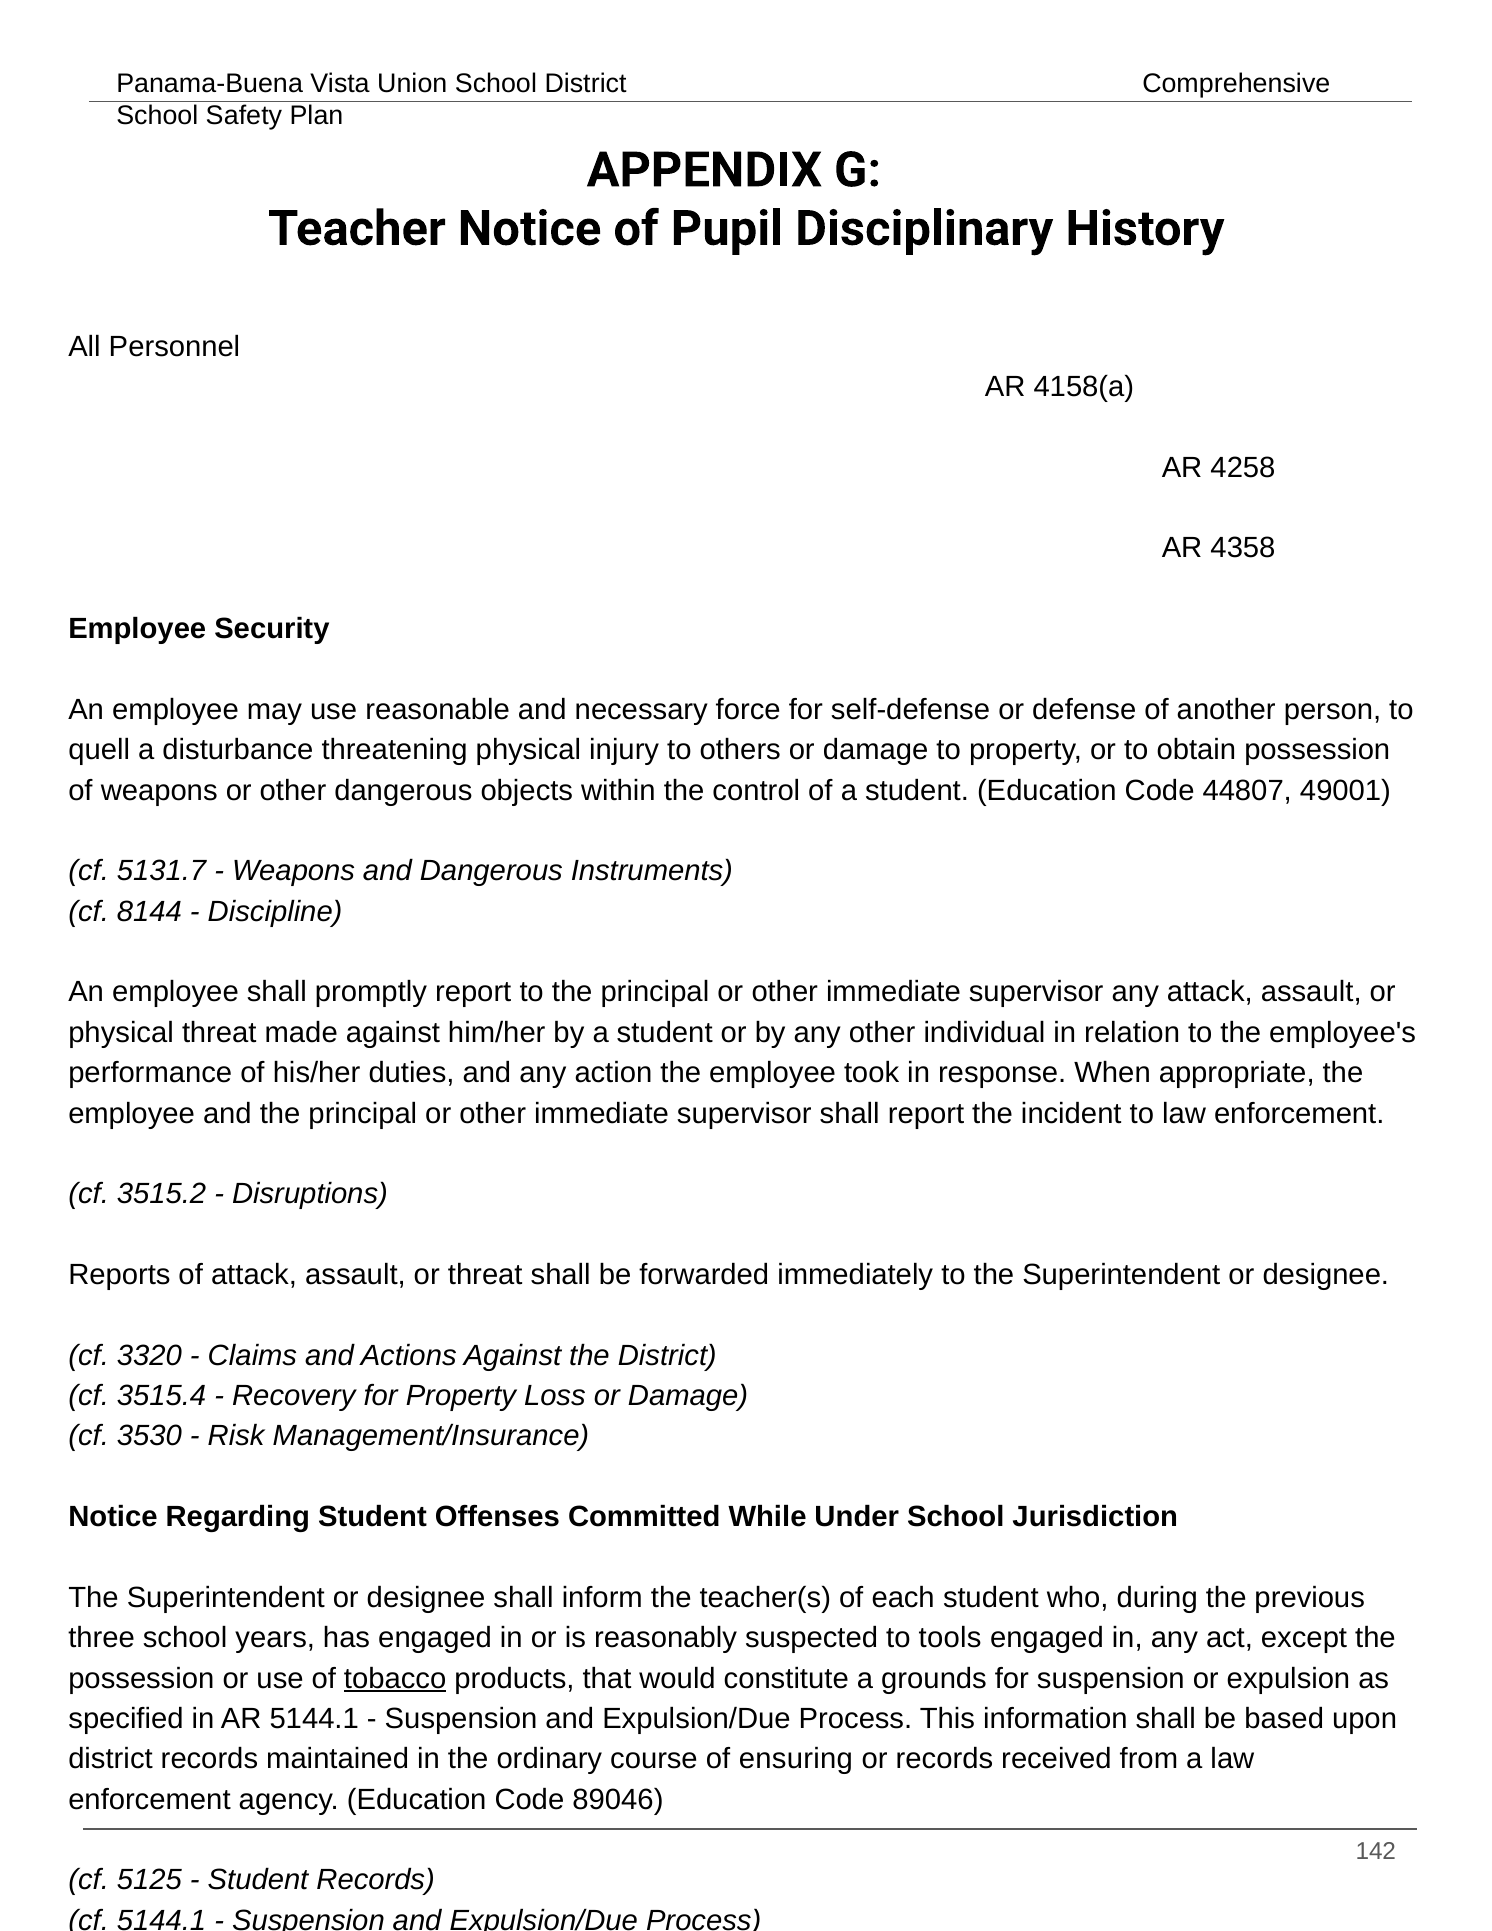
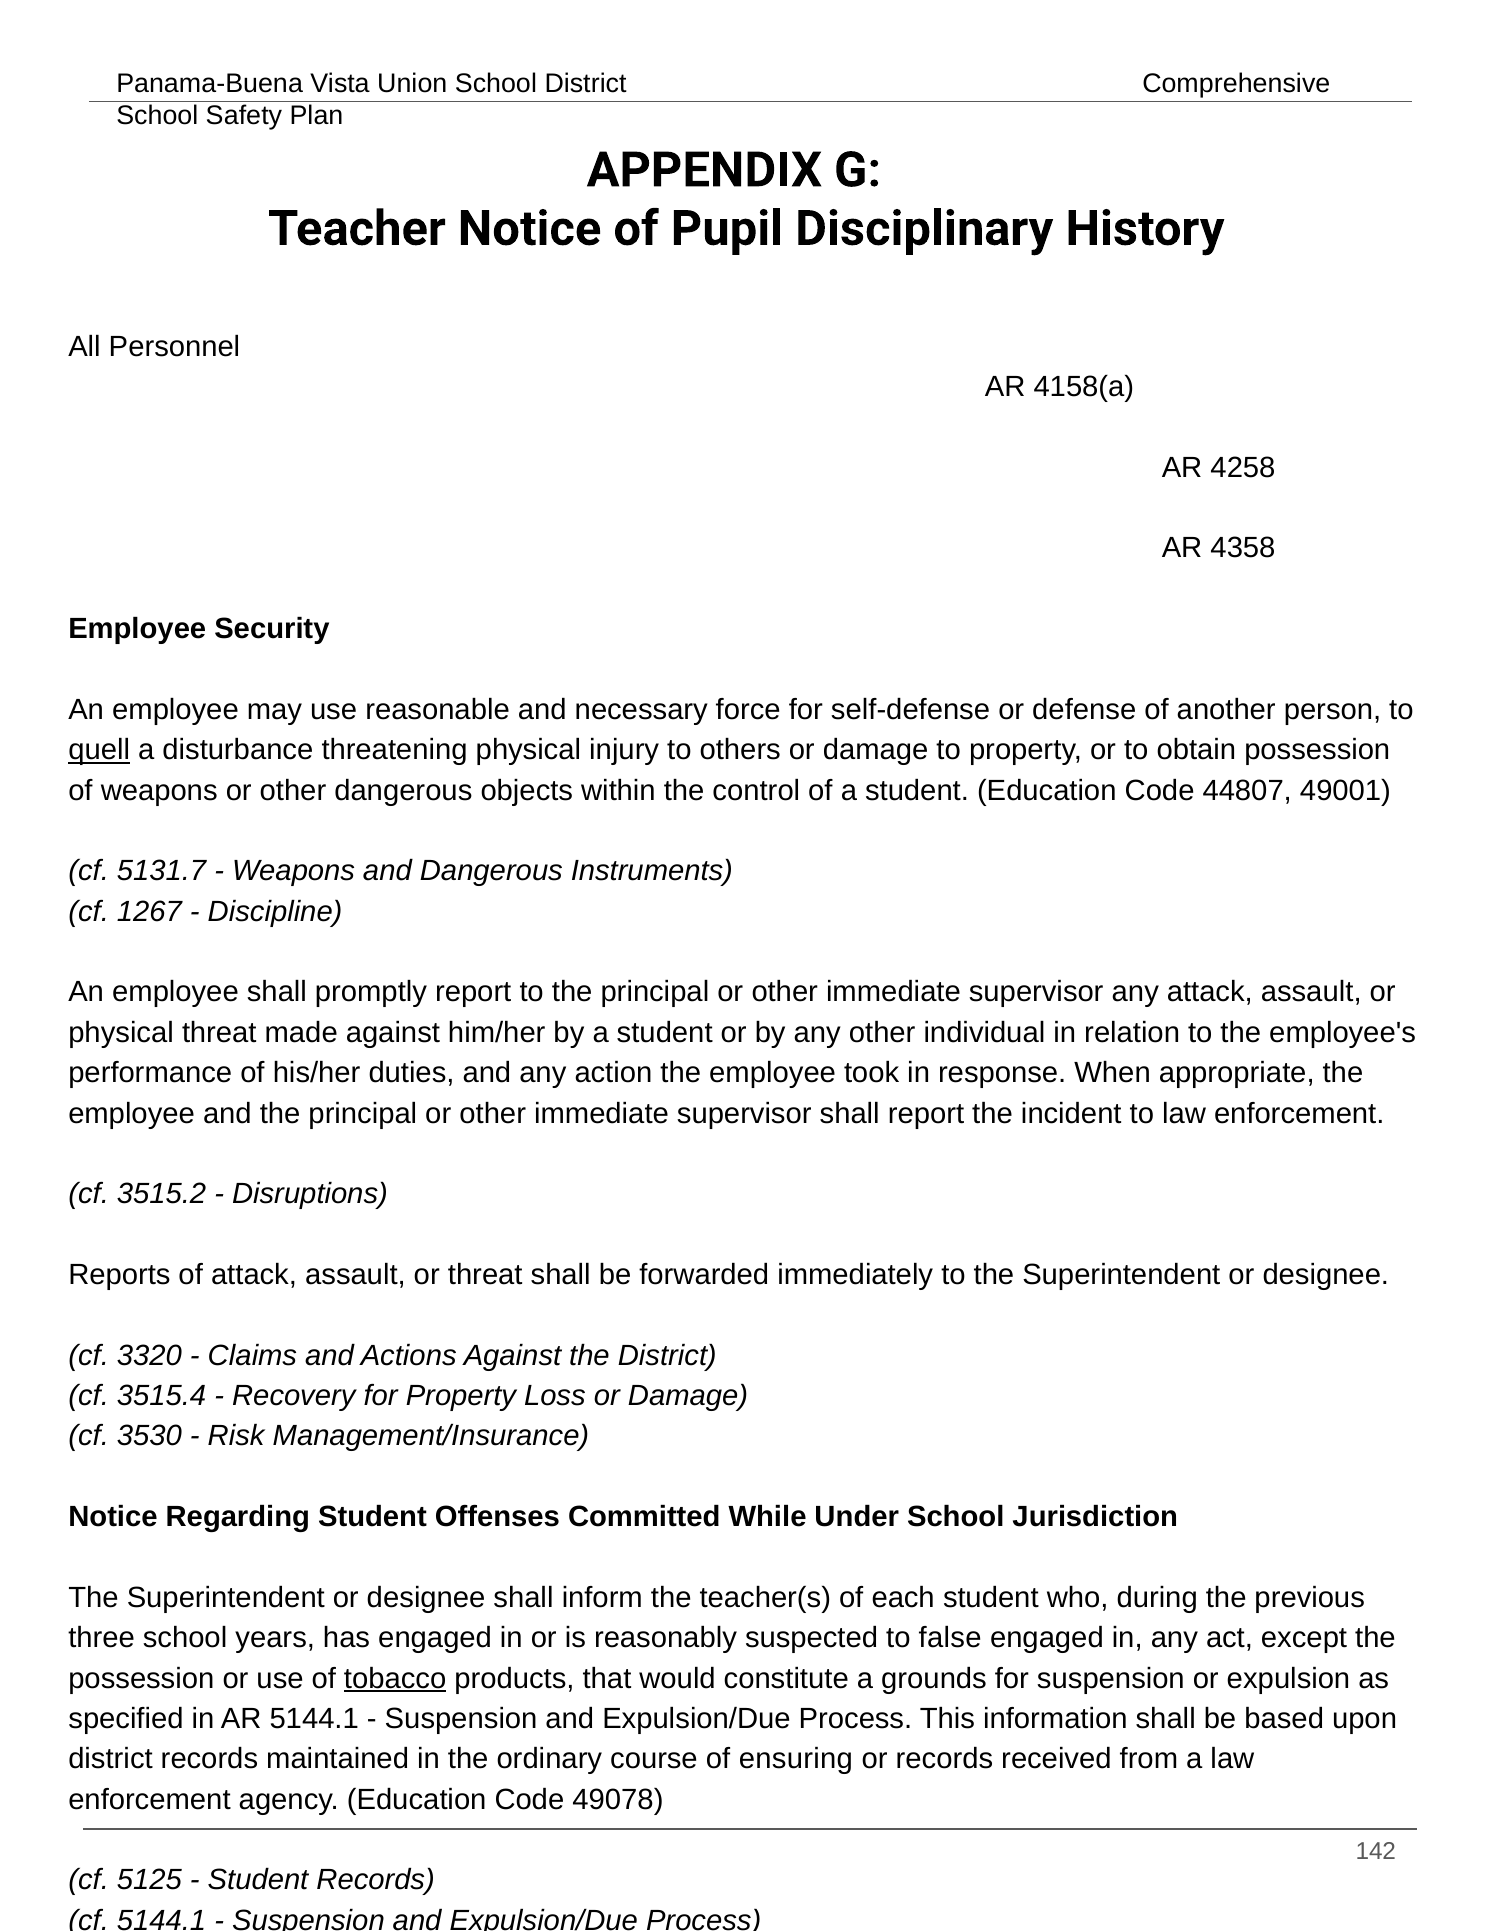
quell underline: none -> present (99, 750)
8144: 8144 -> 1267 (149, 911)
tools: tools -> false (950, 1638)
89046: 89046 -> 49078 (618, 1799)
